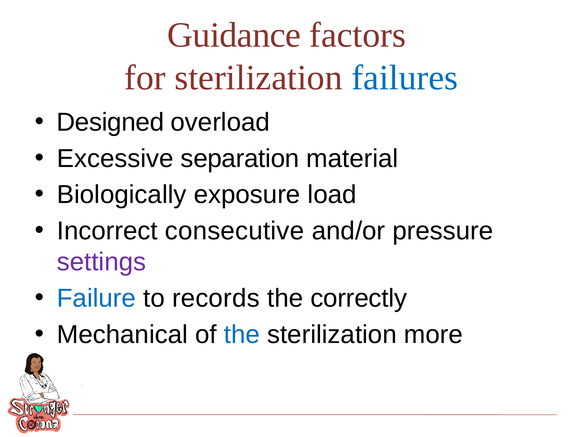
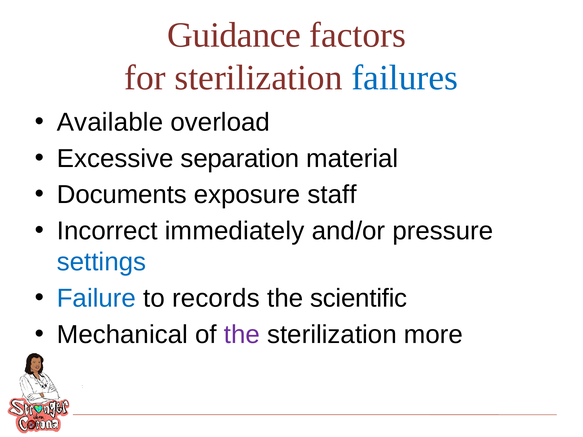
Designed: Designed -> Available (110, 122)
Biologically: Biologically -> Documents (122, 195)
load: load -> staff (332, 195)
consecutive: consecutive -> immediately (235, 231)
settings colour: purple -> blue (101, 262)
correctly: correctly -> scientific (359, 299)
the colour: blue -> purple (242, 335)
